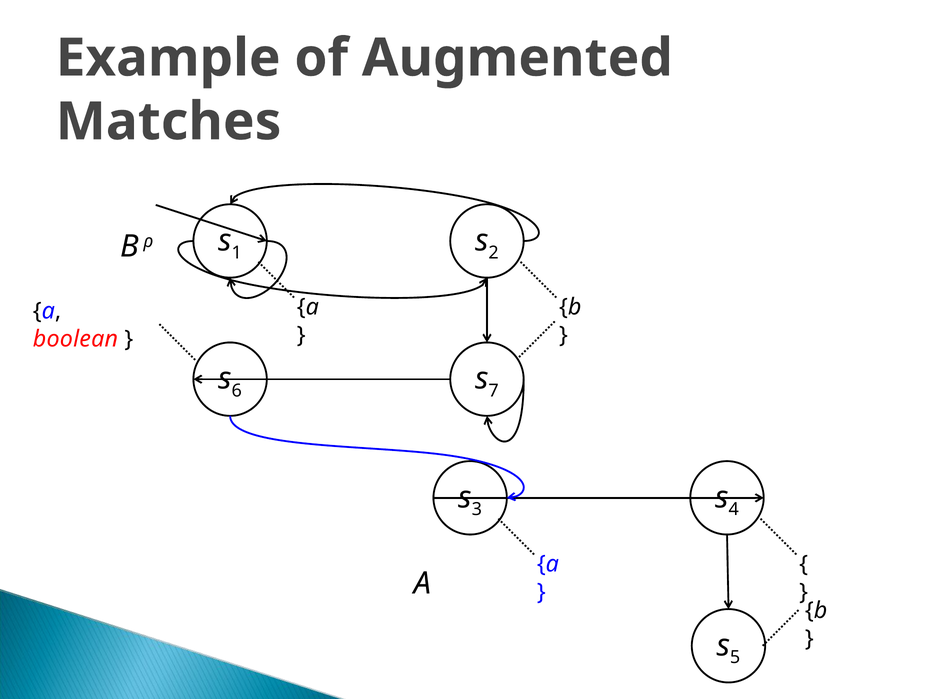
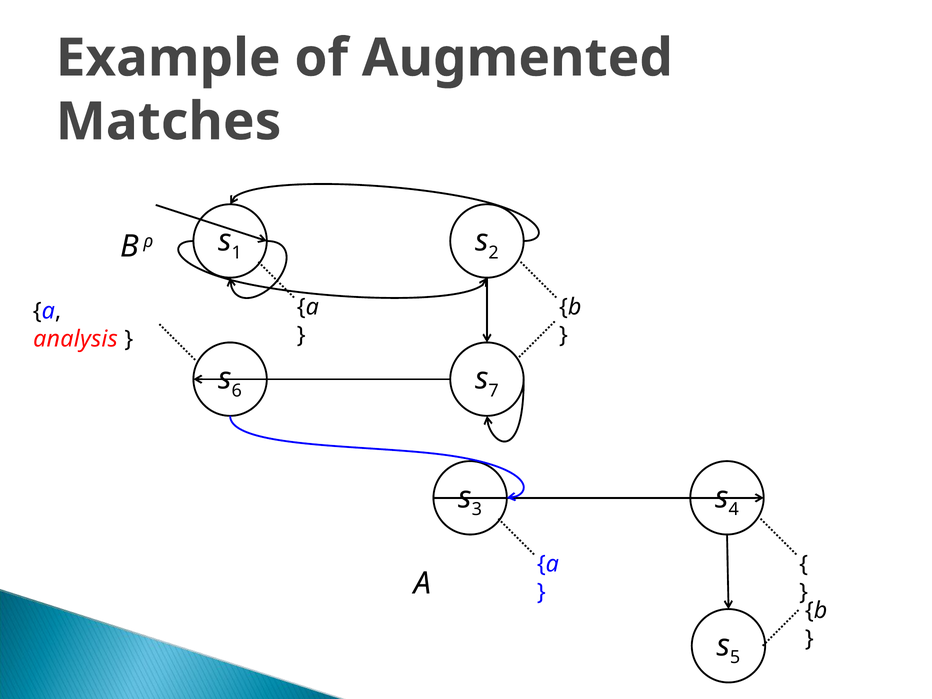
boolean: boolean -> analysis (75, 339)
